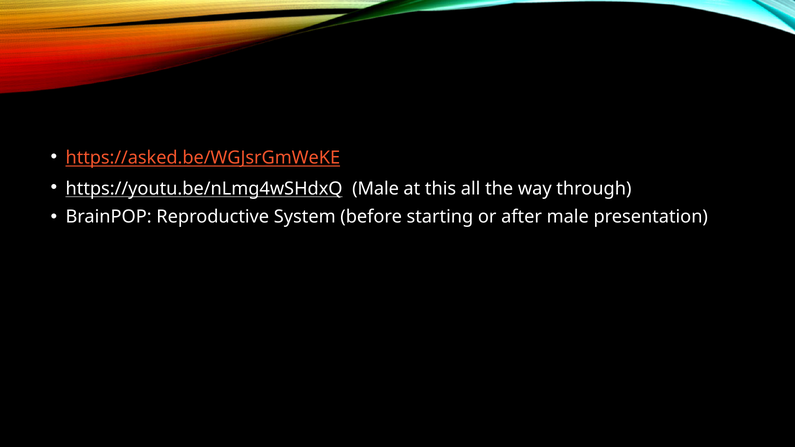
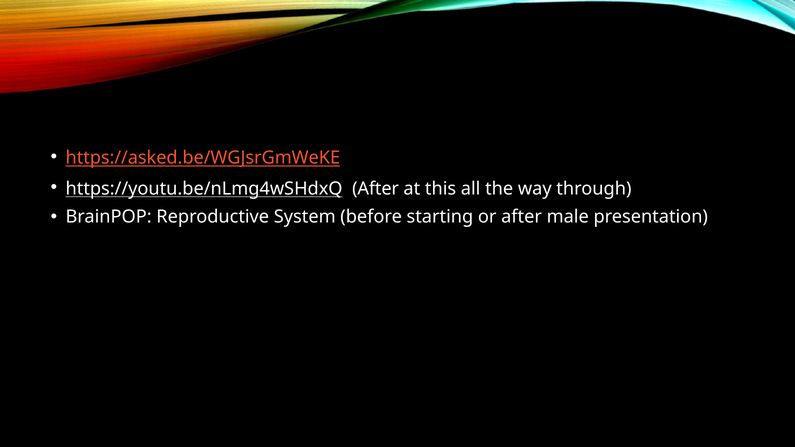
https://youtu.be/nLmg4wSHdxQ Male: Male -> After (376, 189)
